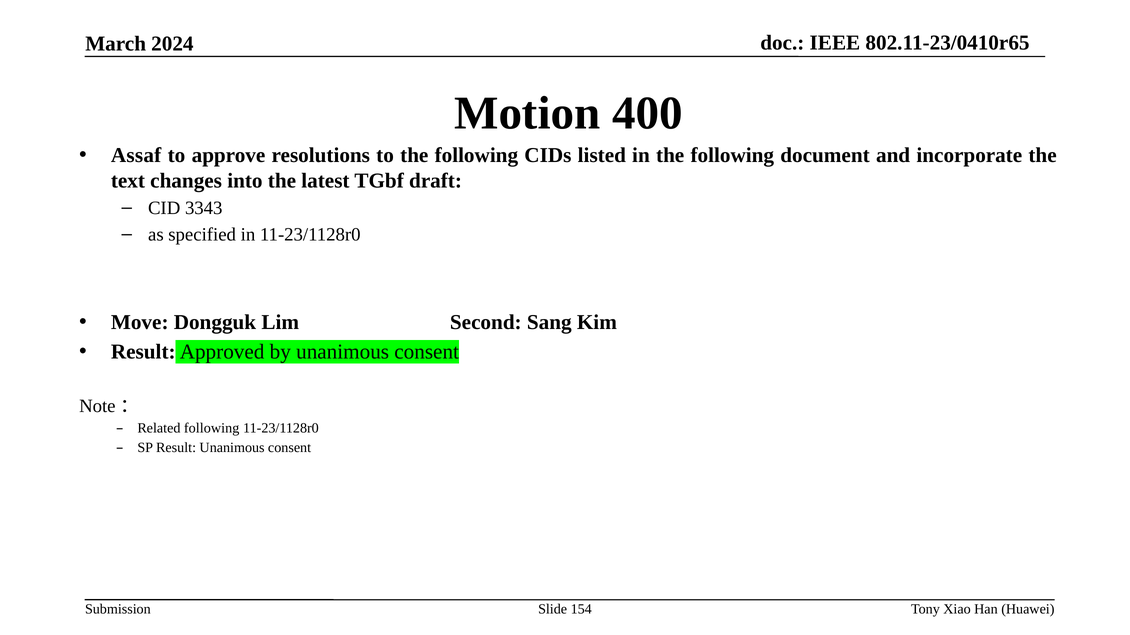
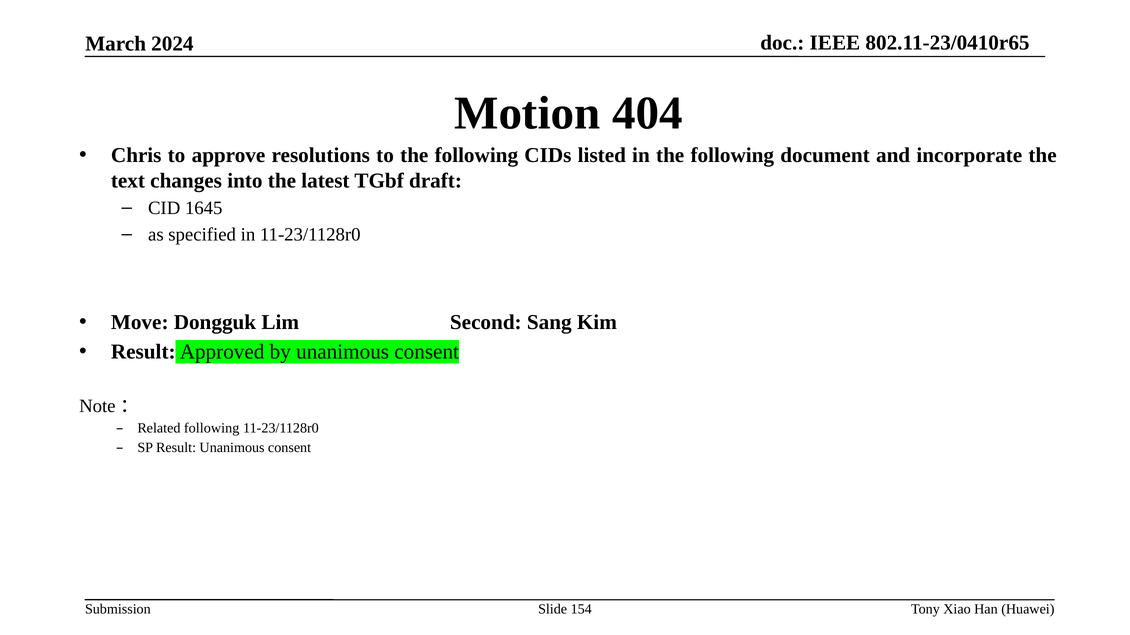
400: 400 -> 404 (647, 113)
Assaf: Assaf -> Chris (136, 155)
3343: 3343 -> 1645 (204, 208)
